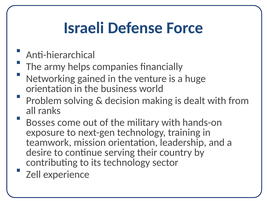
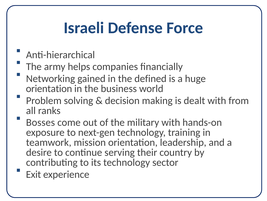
venture: venture -> defined (150, 78)
Zell: Zell -> Exit (33, 174)
